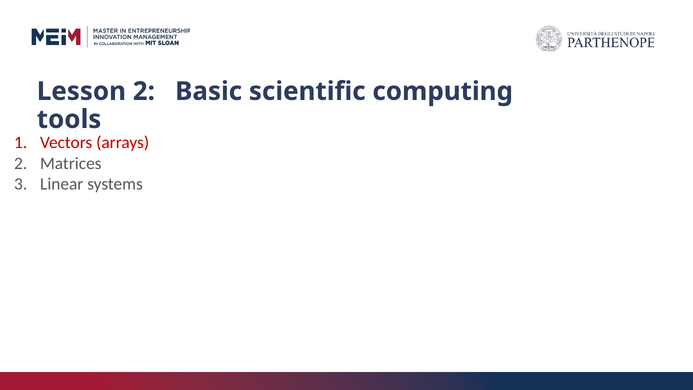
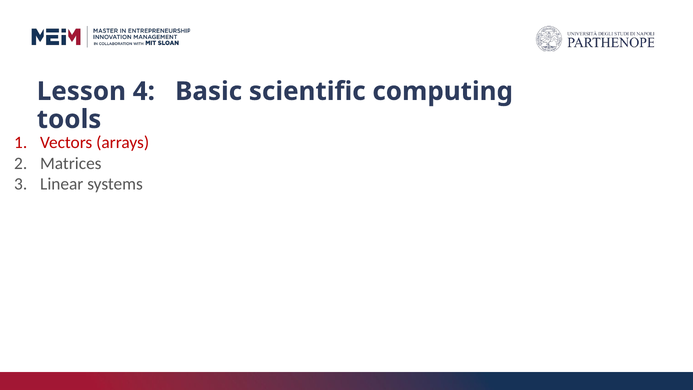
Lesson 2: 2 -> 4 (144, 91)
